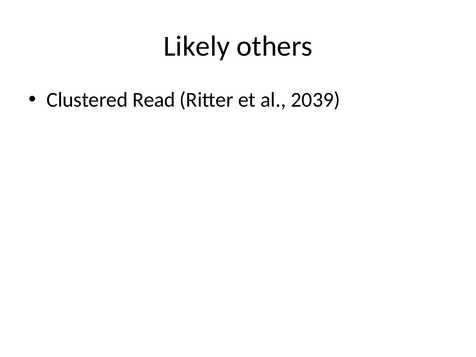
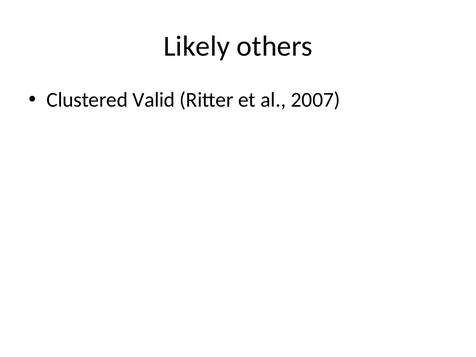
Read: Read -> Valid (154, 100)
2039: 2039 -> 2007 (316, 100)
